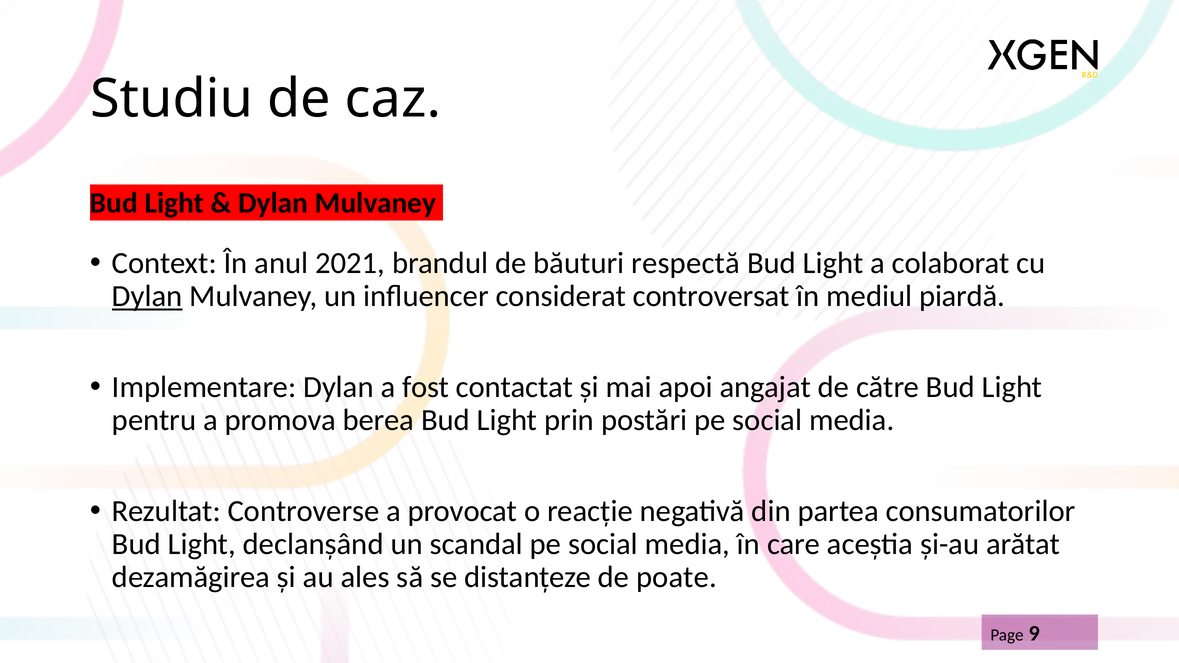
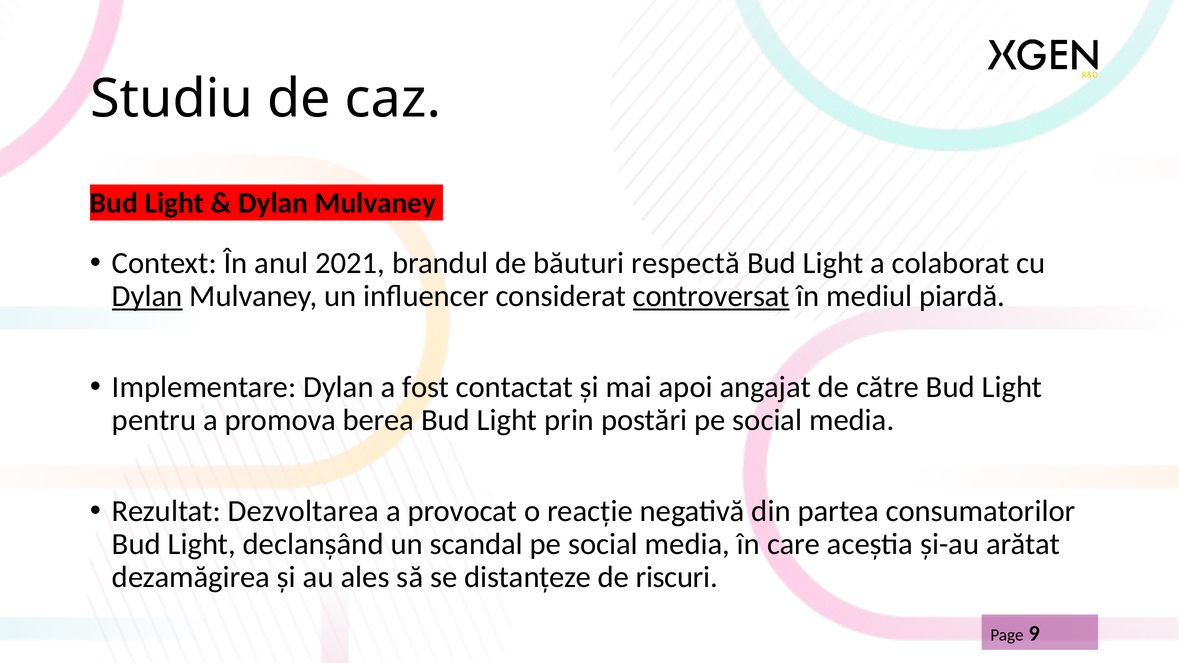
controversat underline: none -> present (711, 296)
Controverse: Controverse -> Dezvoltarea (303, 511)
poate: poate -> riscuri (677, 577)
